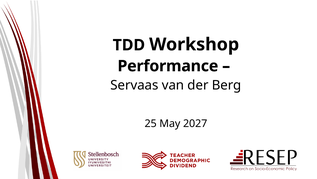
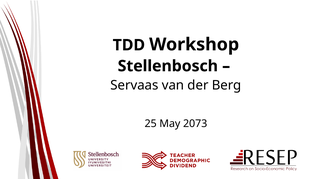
Performance: Performance -> Stellenbosch (168, 66)
2027: 2027 -> 2073 (195, 123)
